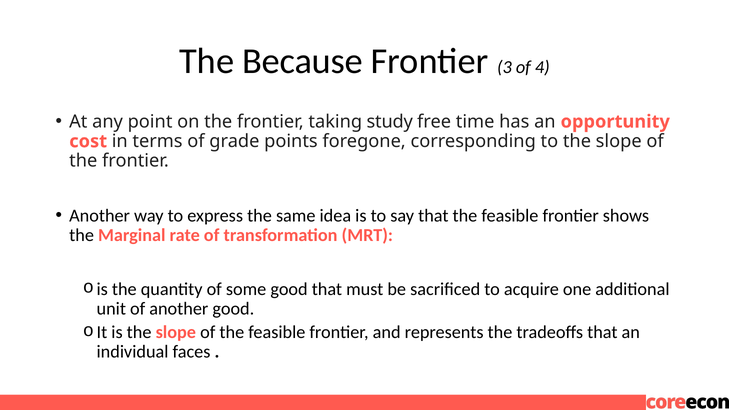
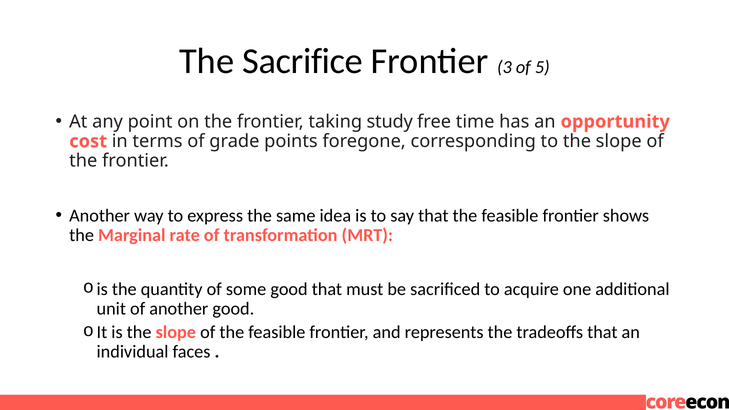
Because: Because -> Sacrifice (303, 61)
4: 4 -> 5 (542, 67)
